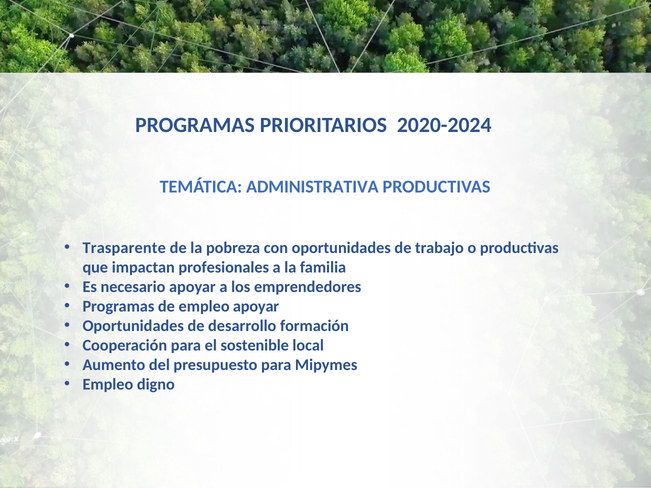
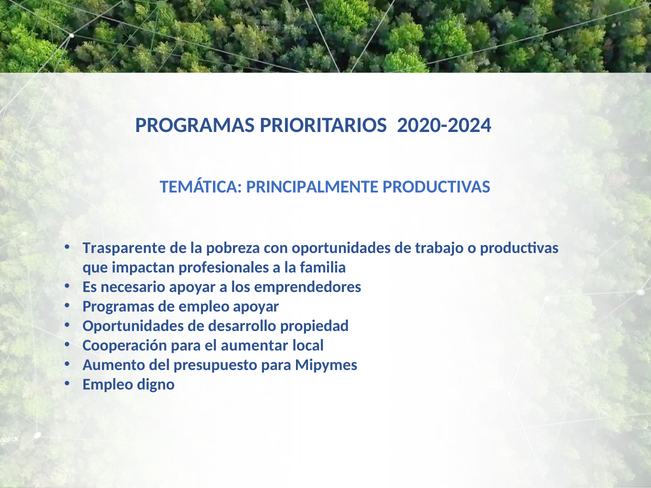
ADMINISTRATIVA: ADMINISTRATIVA -> PRINCIPALMENTE (312, 187)
formación: formación -> propiedad (314, 326)
sostenible: sostenible -> aumentar (255, 346)
